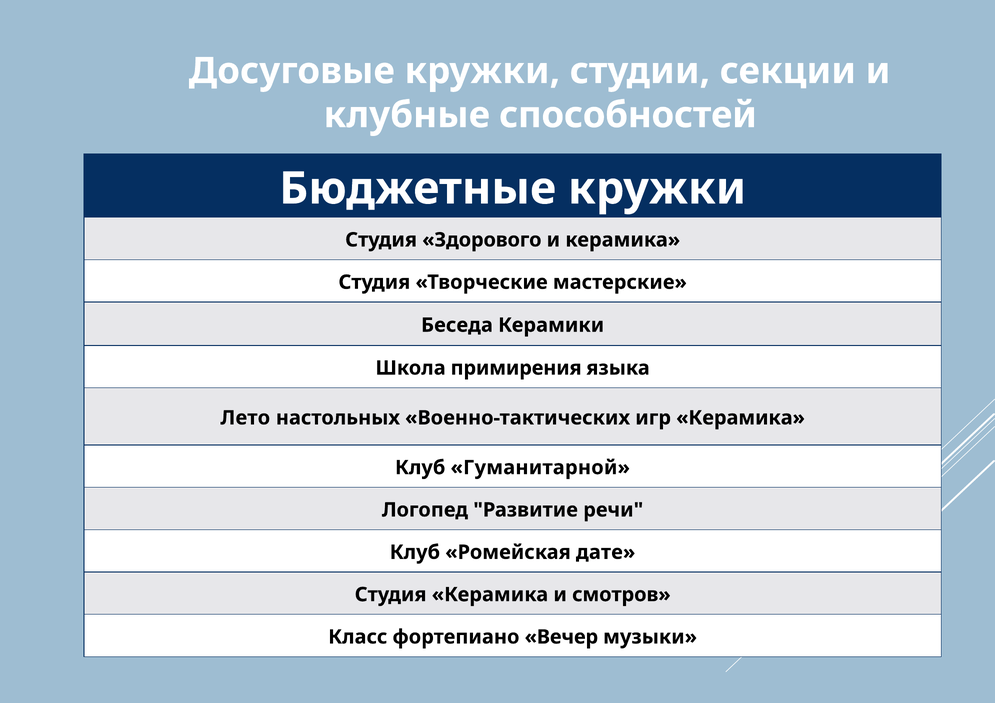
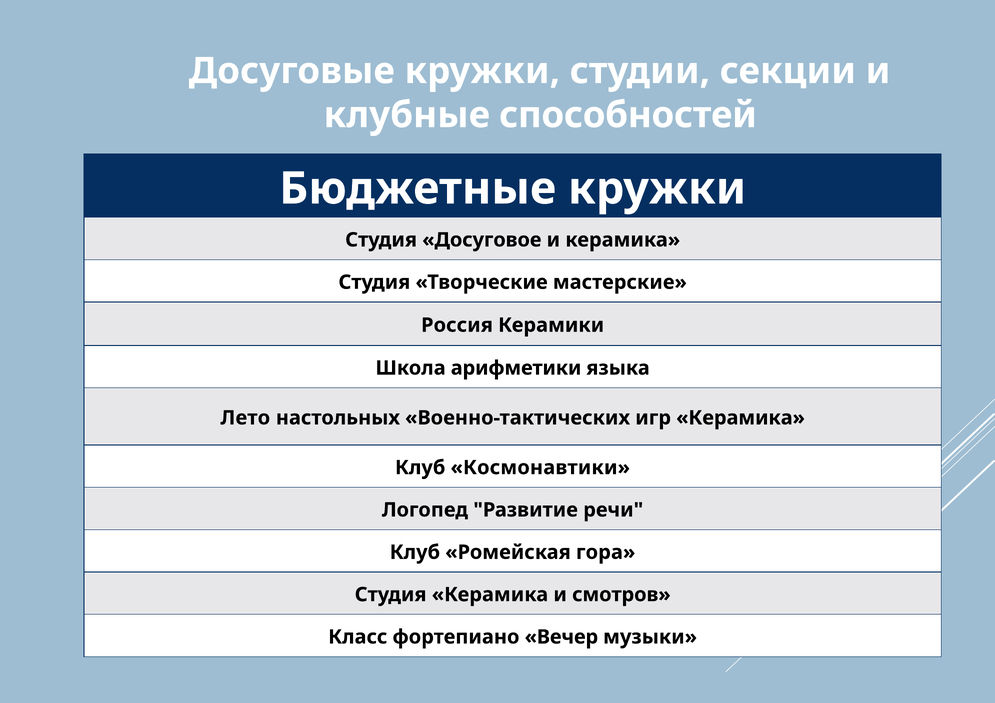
Здорового: Здорового -> Досуговое (482, 240)
Беседа: Беседа -> Россия (457, 325)
примирения: примирения -> арифметики (516, 368)
Гуманитарной: Гуманитарной -> Космонавтики (540, 468)
дате: дате -> гора (606, 553)
